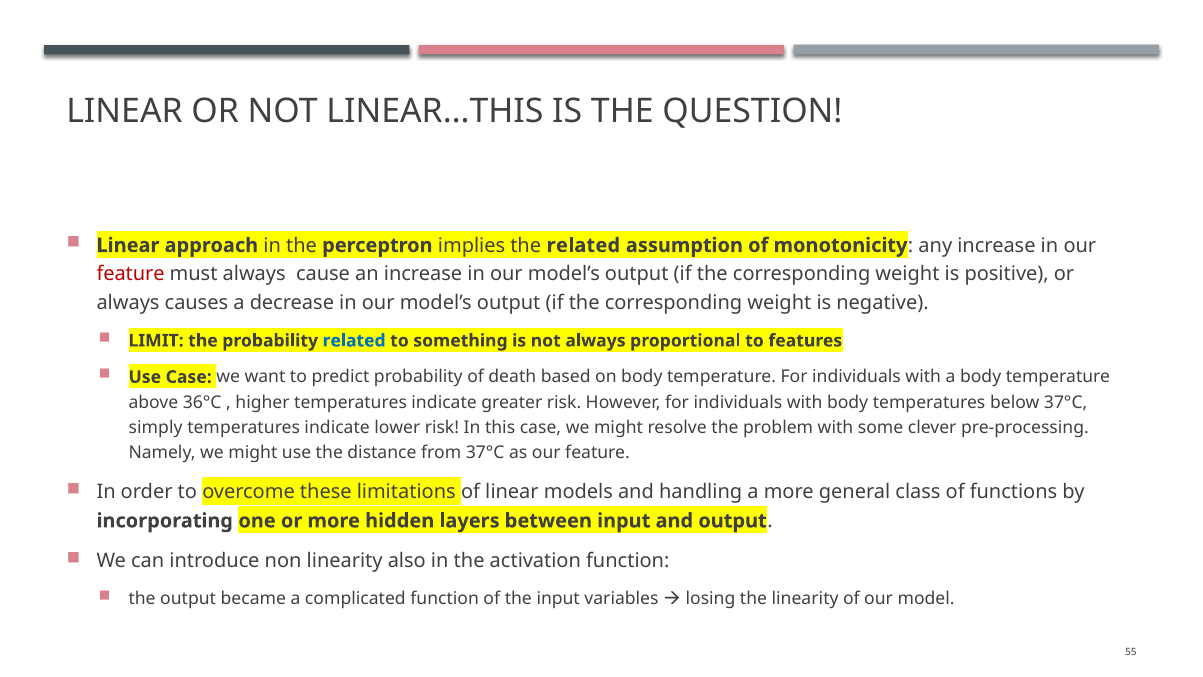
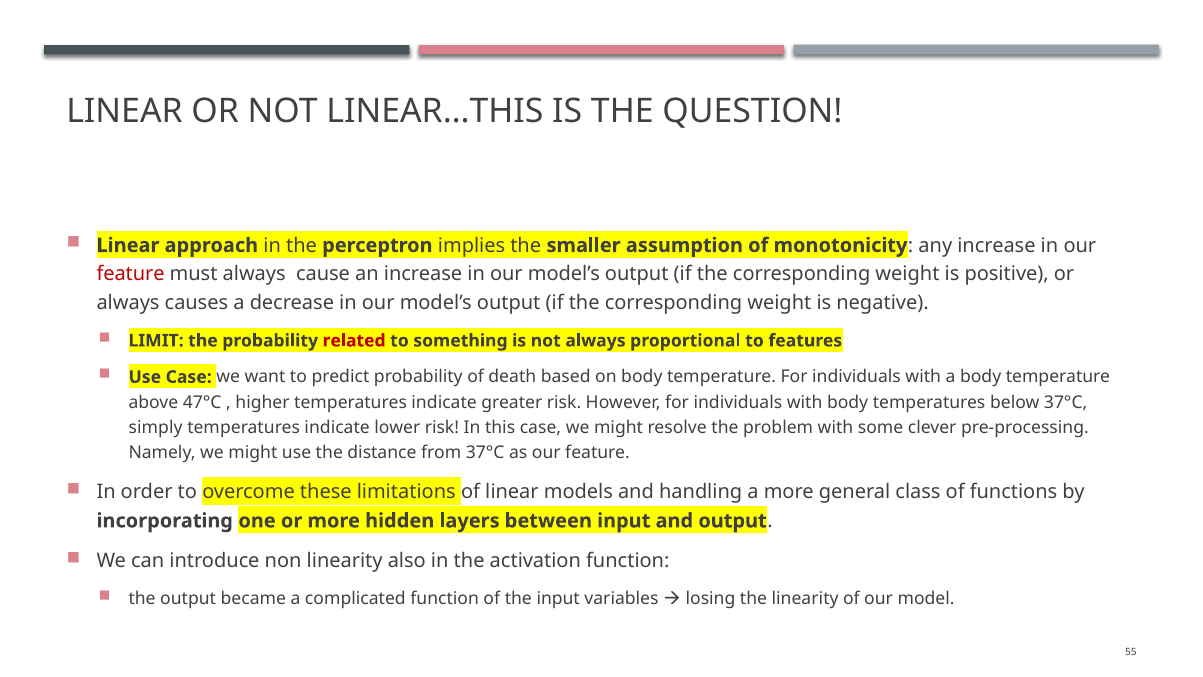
the related: related -> smaller (584, 245)
related colour: blue -> red (354, 341)
36°C: 36°C -> 47°C (202, 402)
